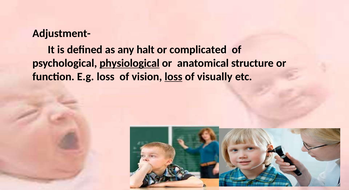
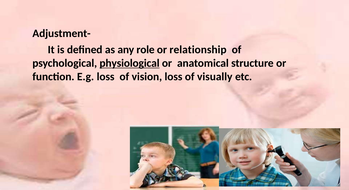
halt: halt -> role (146, 50)
complicated: complicated -> relationship (198, 50)
loss underline: present -> none (173, 77)
